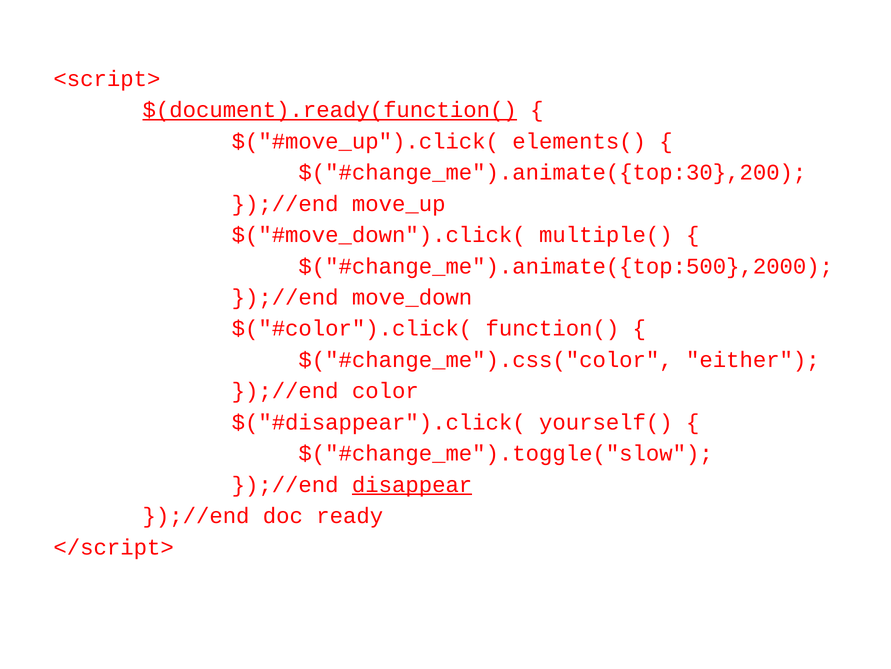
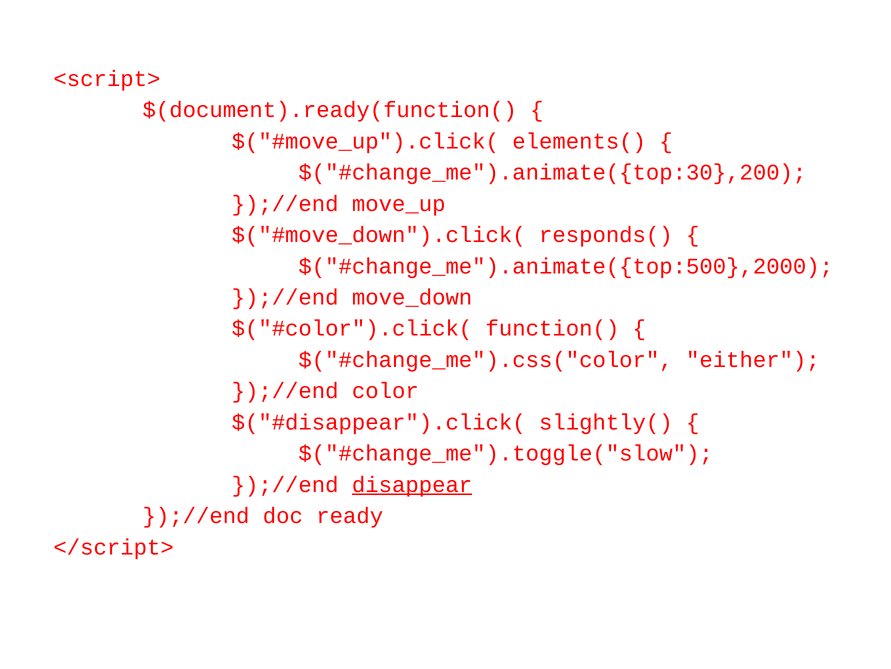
$(document).ready(function( underline: present -> none (330, 110)
multiple(: multiple( -> responds( (606, 235)
yourself(: yourself( -> slightly( (606, 422)
